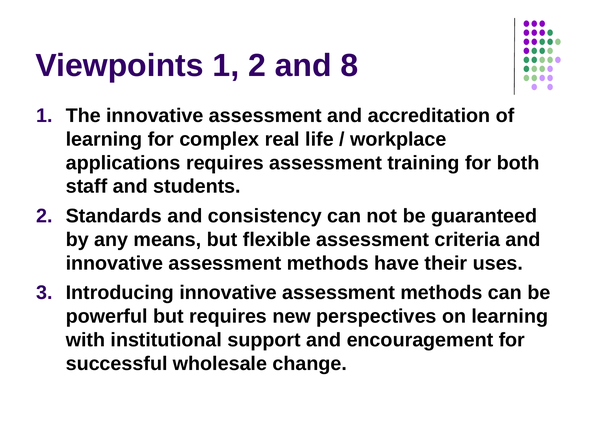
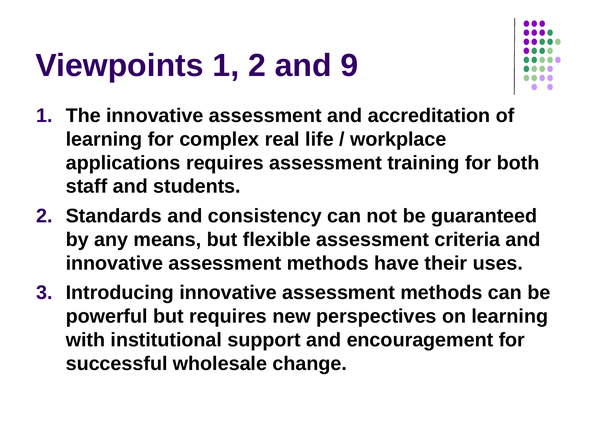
8: 8 -> 9 (349, 66)
